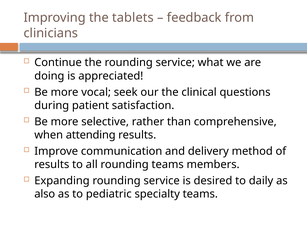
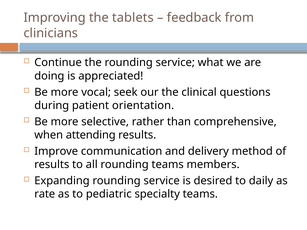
satisfaction: satisfaction -> orientation (143, 106)
also: also -> rate (45, 194)
